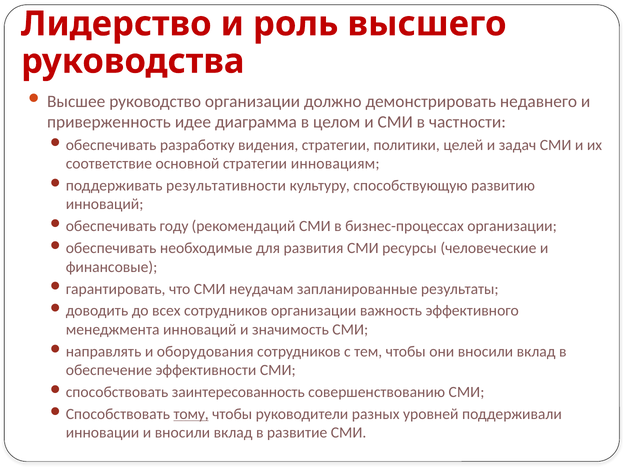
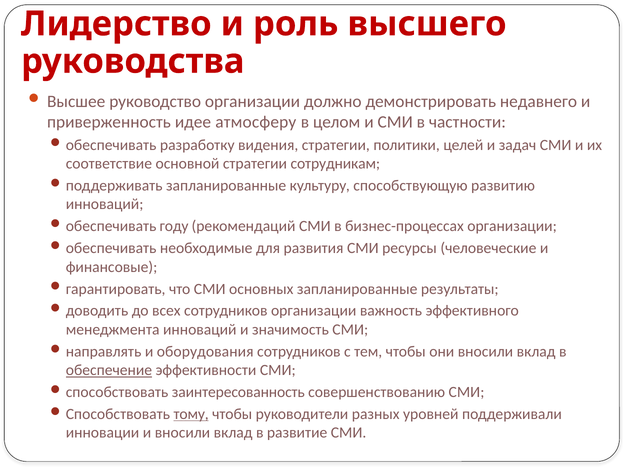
диаграмма: диаграмма -> атмосферу (256, 122)
инновациям: инновациям -> сотрудникам (335, 164)
результативности: результативности -> запланированные (226, 186)
неудачам: неудачам -> основных (261, 289)
обеспечение underline: none -> present (109, 370)
